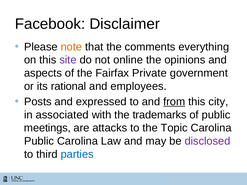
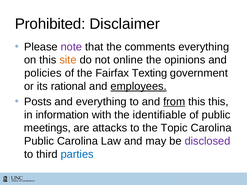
Facebook: Facebook -> Prohibited (50, 24)
note colour: orange -> purple (71, 47)
site colour: purple -> orange (68, 60)
aspects: aspects -> policies (43, 73)
Private: Private -> Texting (150, 73)
employees underline: none -> present (139, 86)
and expressed: expressed -> everything (101, 102)
this city: city -> this (218, 102)
associated: associated -> information (62, 115)
trademarks: trademarks -> identifiable (160, 115)
